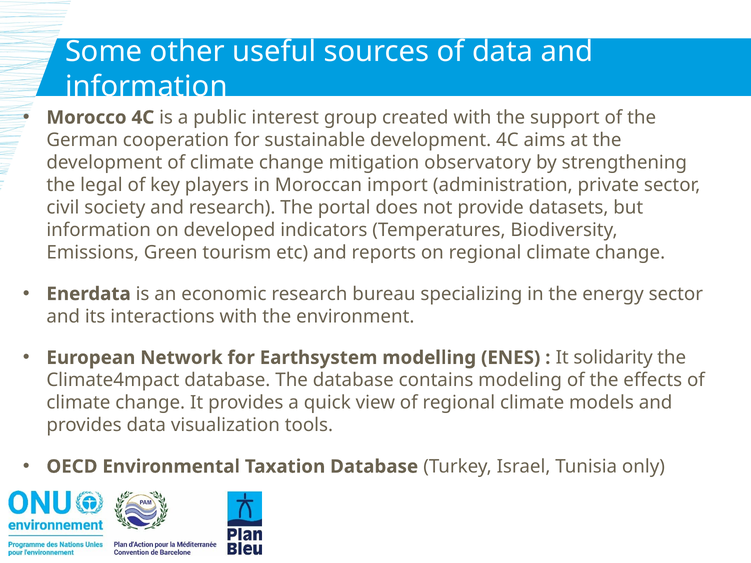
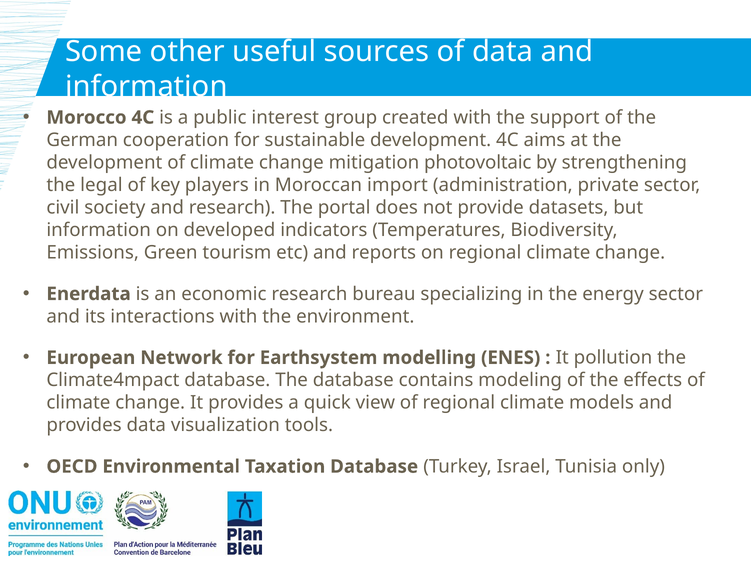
observatory: observatory -> photovoltaic (478, 163)
solidarity: solidarity -> pollution (613, 358)
